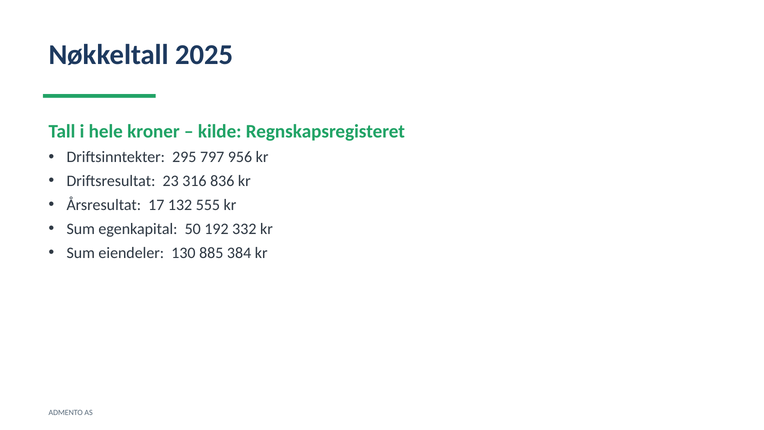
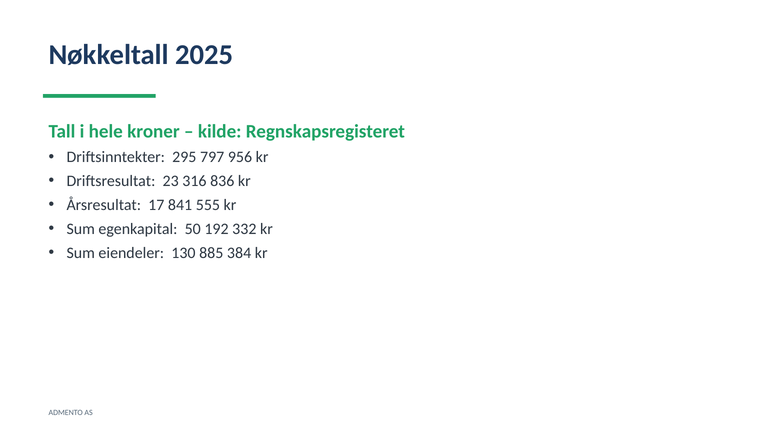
132: 132 -> 841 (180, 205)
